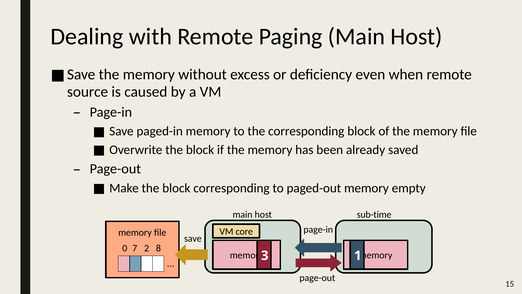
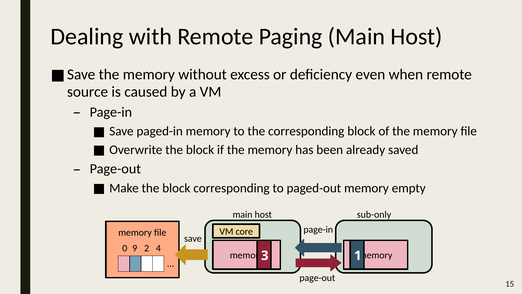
sub-time: sub-time -> sub-only (374, 214)
7: 7 -> 9 (135, 248)
8: 8 -> 4 (158, 248)
